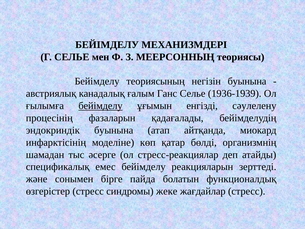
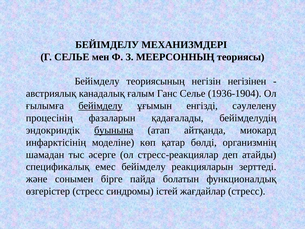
негізін буынына: буынына -> негізінен (247, 81)
1936-1939: 1936-1939 -> 1936-1904 (235, 93)
буынына underline: none -> present (114, 130)
жеке: жеке -> істей (167, 191)
